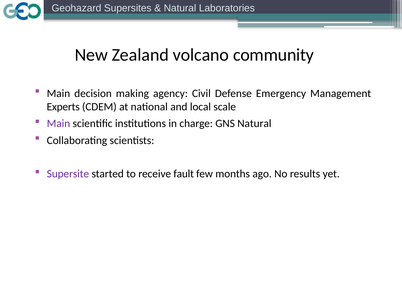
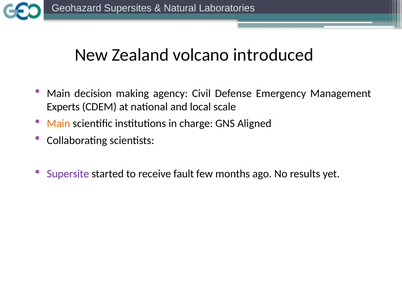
community: community -> introduced (273, 55)
Main colour: purple -> orange (58, 123)
GNS Natural: Natural -> Aligned (254, 123)
